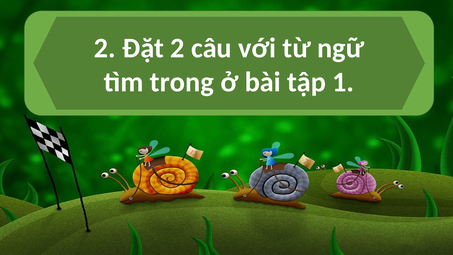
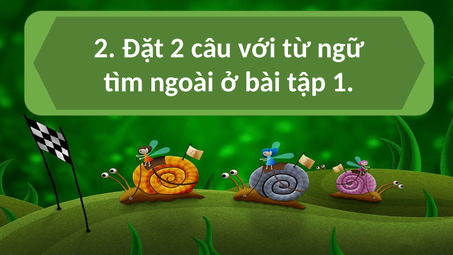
trong: trong -> ngoài (182, 82)
